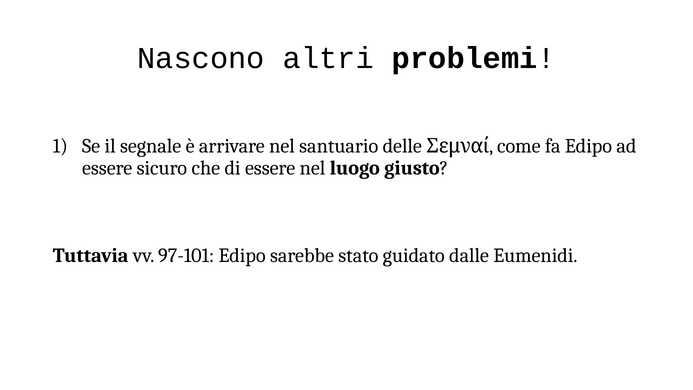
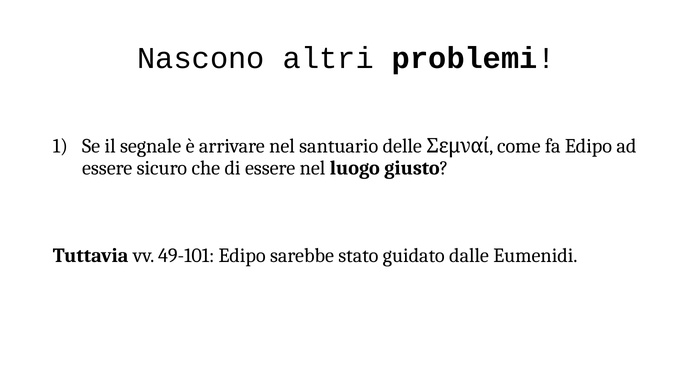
97-101: 97-101 -> 49-101 (186, 255)
